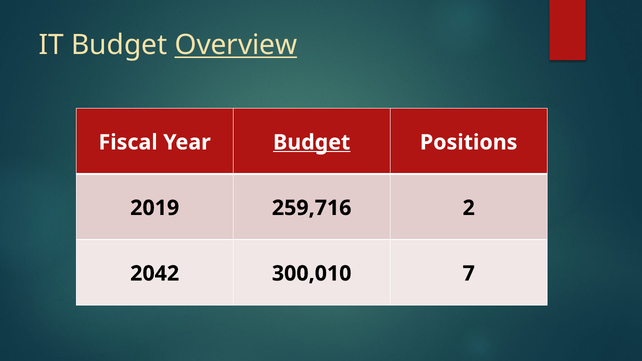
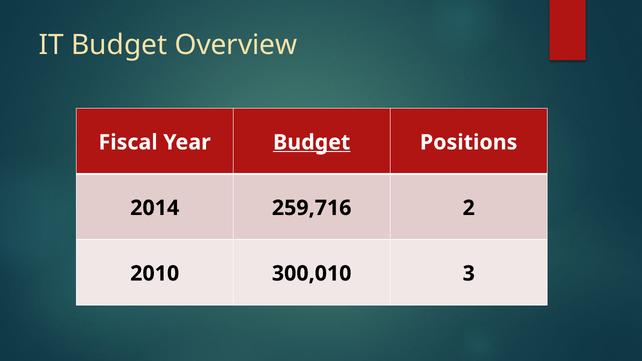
Overview underline: present -> none (236, 45)
2019: 2019 -> 2014 (155, 208)
2042: 2042 -> 2010 (155, 274)
7: 7 -> 3 (469, 274)
